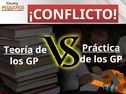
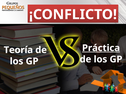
Teoría underline: present -> none (18, 50)
